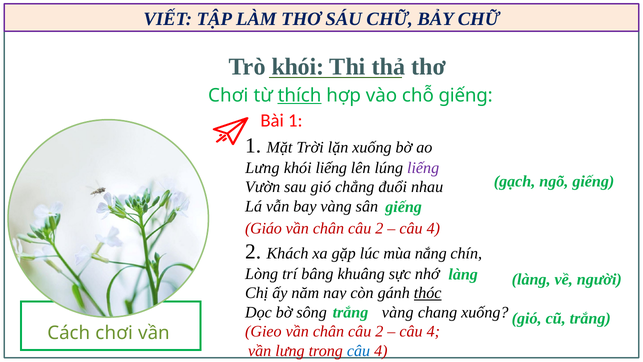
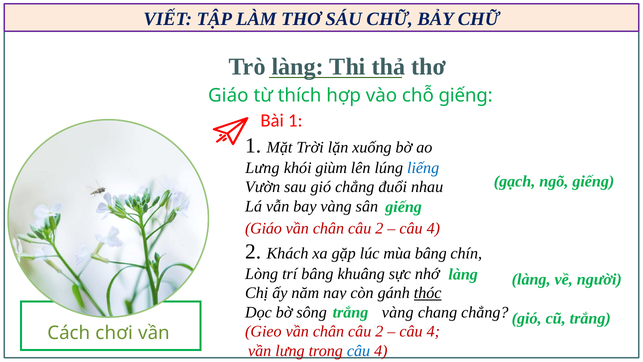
Trò khói: khói -> làng (298, 67)
Chơi: Chơi -> Giáo (228, 95)
thích underline: present -> none (300, 95)
khói liếng: liếng -> giùm (331, 168)
liếng colour: purple -> blue (423, 168)
mùa nắng: nắng -> bâng (431, 253)
chang xuống: xuống -> chẳng (485, 312)
